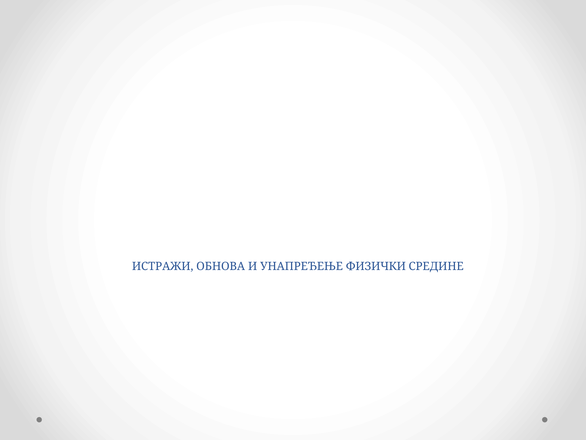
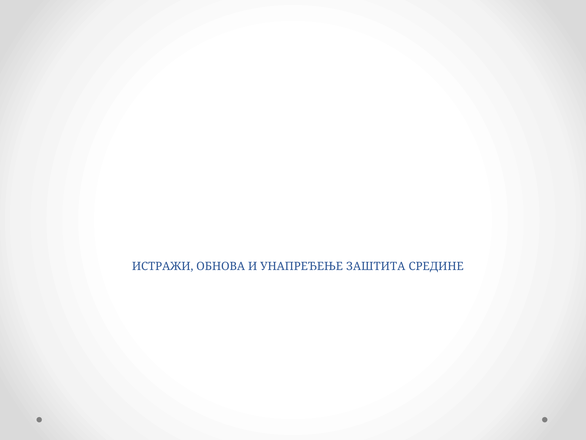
ФИЗИЧКИ: ФИЗИЧКИ -> ЗАШТИТА (376, 266)
